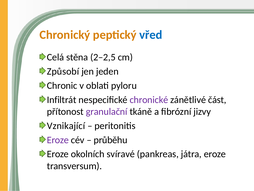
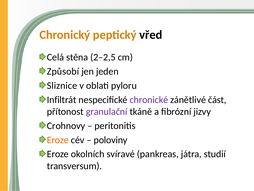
vřed colour: blue -> black (151, 35)
Chronic: Chronic -> Sliznice (62, 85)
Vznikající: Vznikající -> Crohnovy (66, 125)
Eroze colour: purple -> orange (58, 140)
průběhu: průběhu -> poloviny (111, 140)
játra eroze: eroze -> studií (215, 154)
